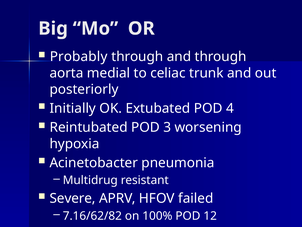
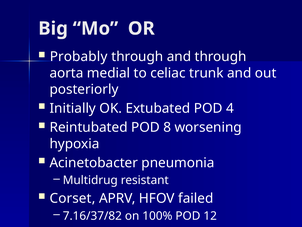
3: 3 -> 8 (167, 127)
Severe: Severe -> Corset (72, 198)
7.16/62/82: 7.16/62/82 -> 7.16/37/82 (92, 215)
